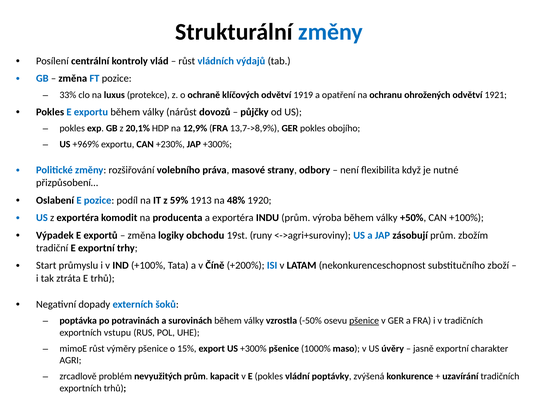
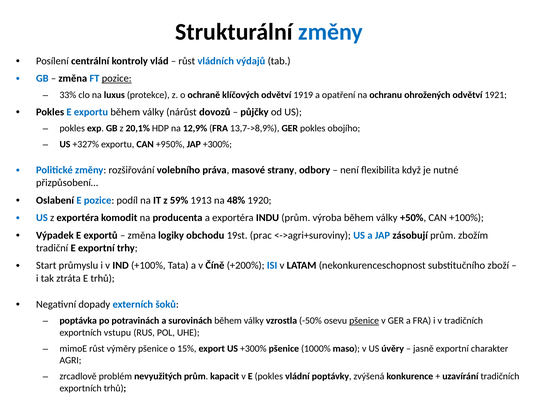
pozice underline: none -> present (117, 78)
+969%: +969% -> +327% (86, 144)
+230%: +230% -> +950% (170, 144)
runy: runy -> prac (261, 235)
